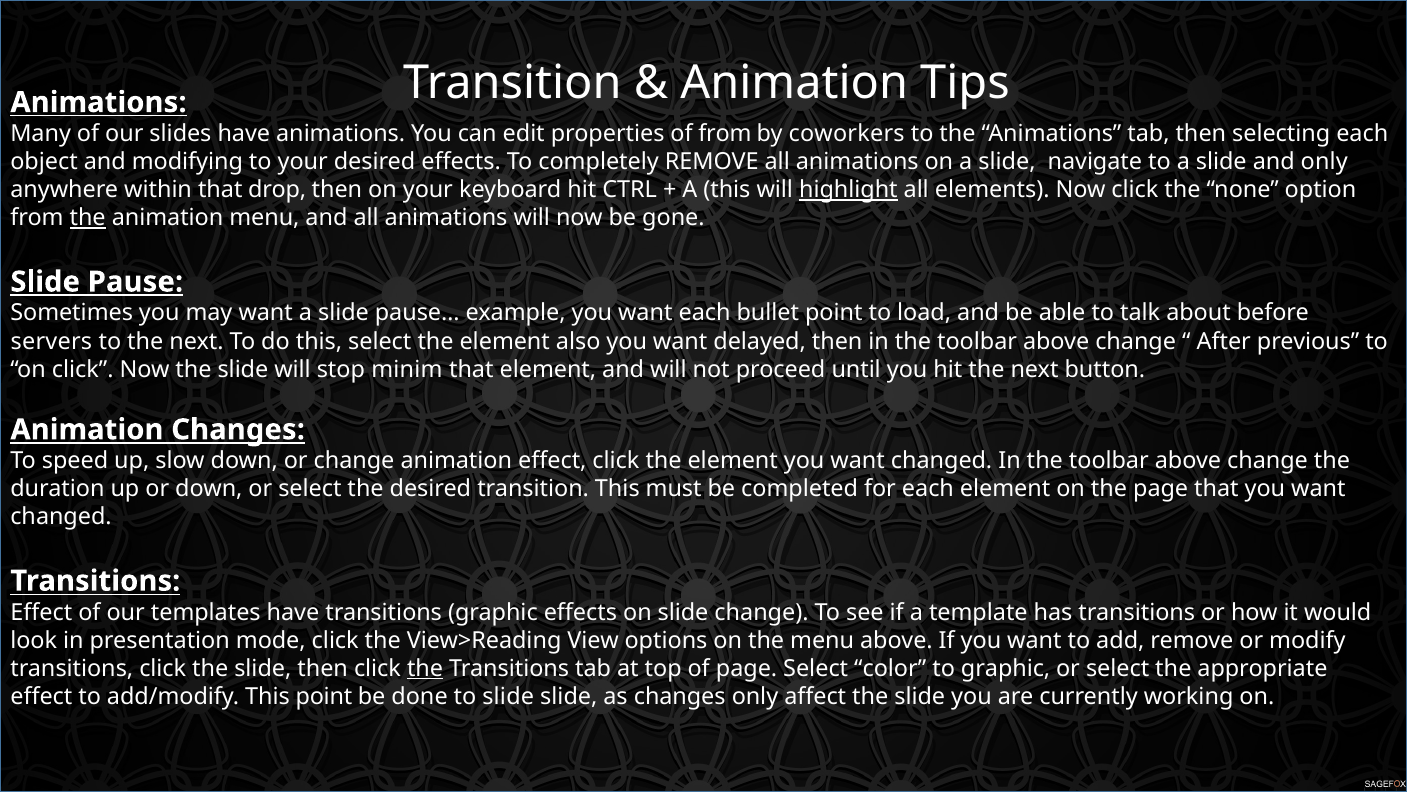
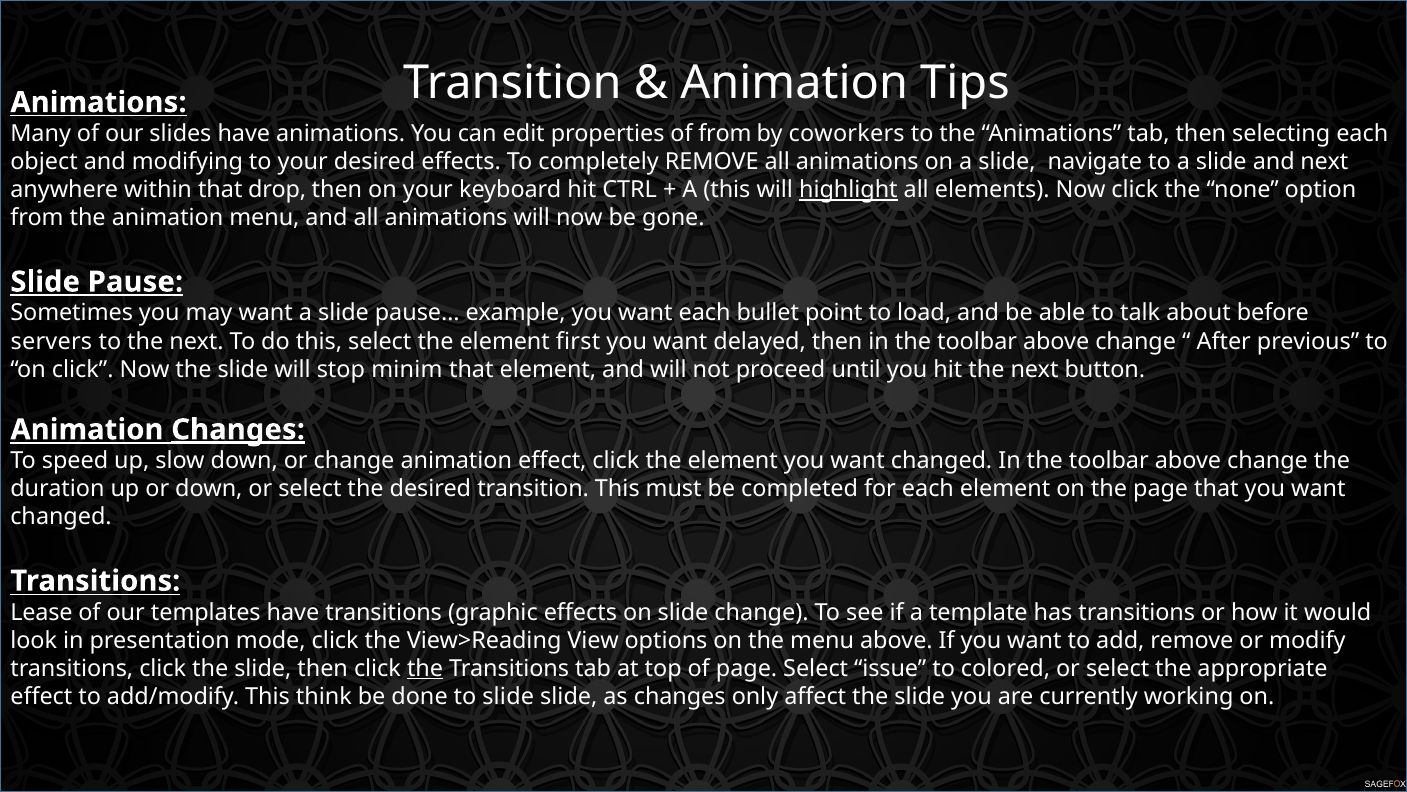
and only: only -> next (1324, 162)
the underline: present -> none (88, 218)
also: also -> first (578, 341)
Changes underline: none -> present (238, 429)
Effect: Effect -> Lease (41, 612)
color: color -> issue (890, 668)
to graphic: graphic -> colored (1006, 668)
This point: point -> think (324, 696)
